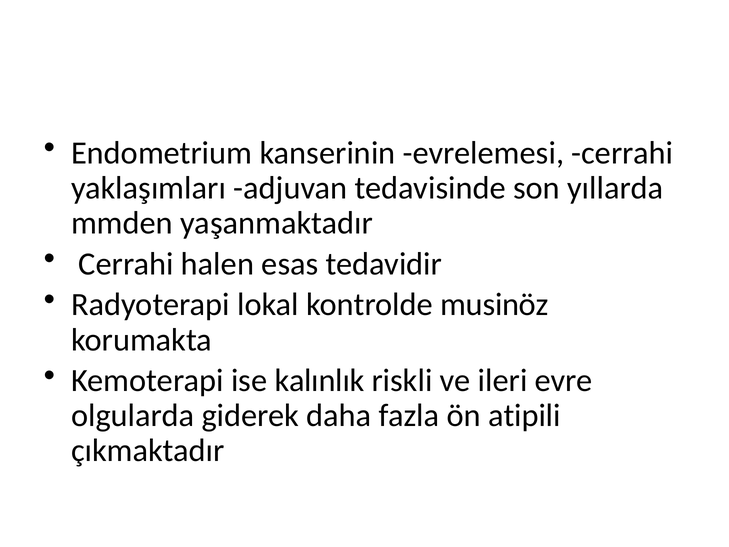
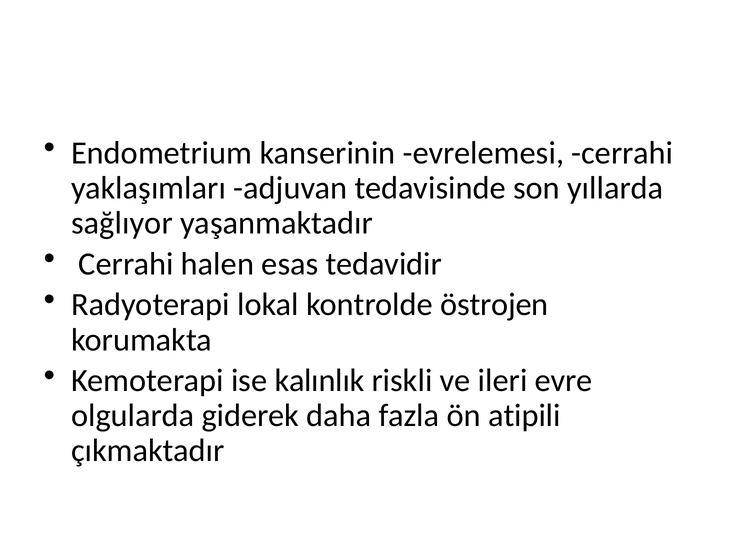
mmden: mmden -> sağlıyor (122, 223)
musinöz: musinöz -> östrojen (494, 305)
